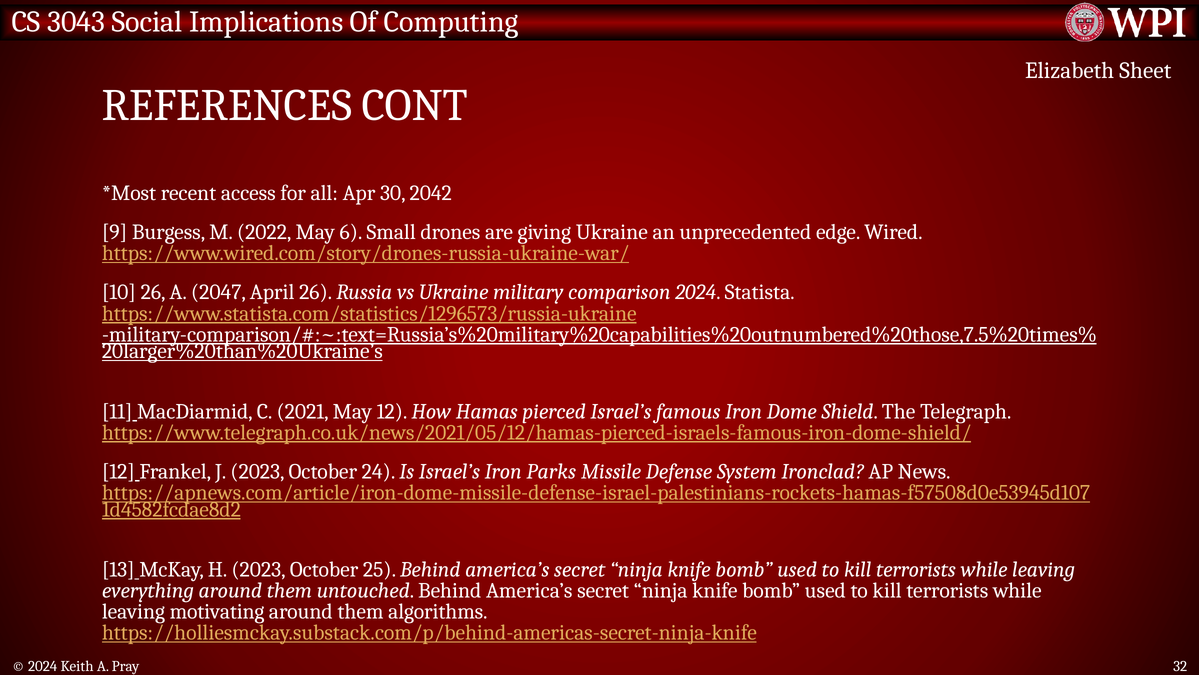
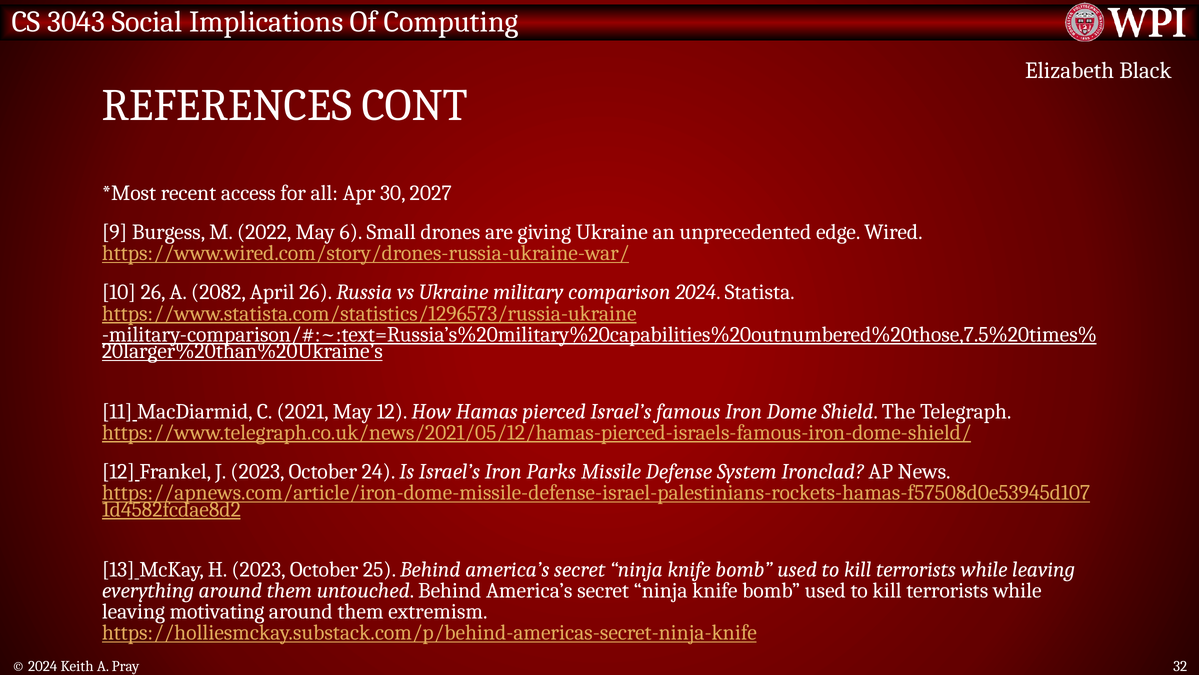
Sheet: Sheet -> Black (1146, 70)
2042: 2042 -> 2027 (431, 193)
2047: 2047 -> 2082 (218, 292)
algorithms: algorithms -> extremism (438, 611)
